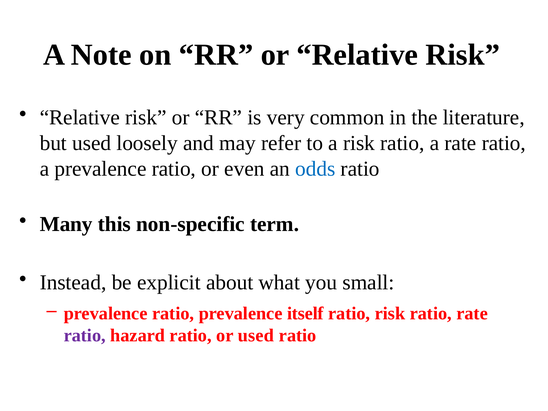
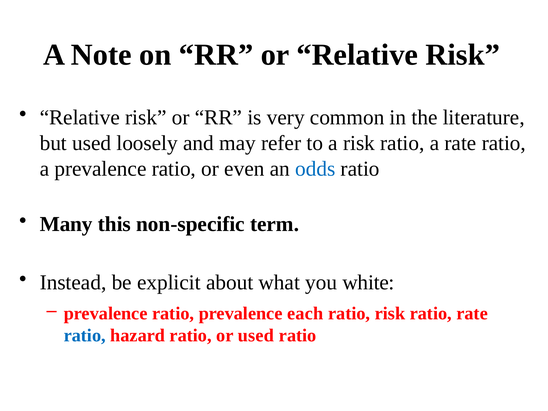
small: small -> white (368, 283)
itself: itself -> each (305, 313)
ratio colour: purple -> blue (85, 335)
